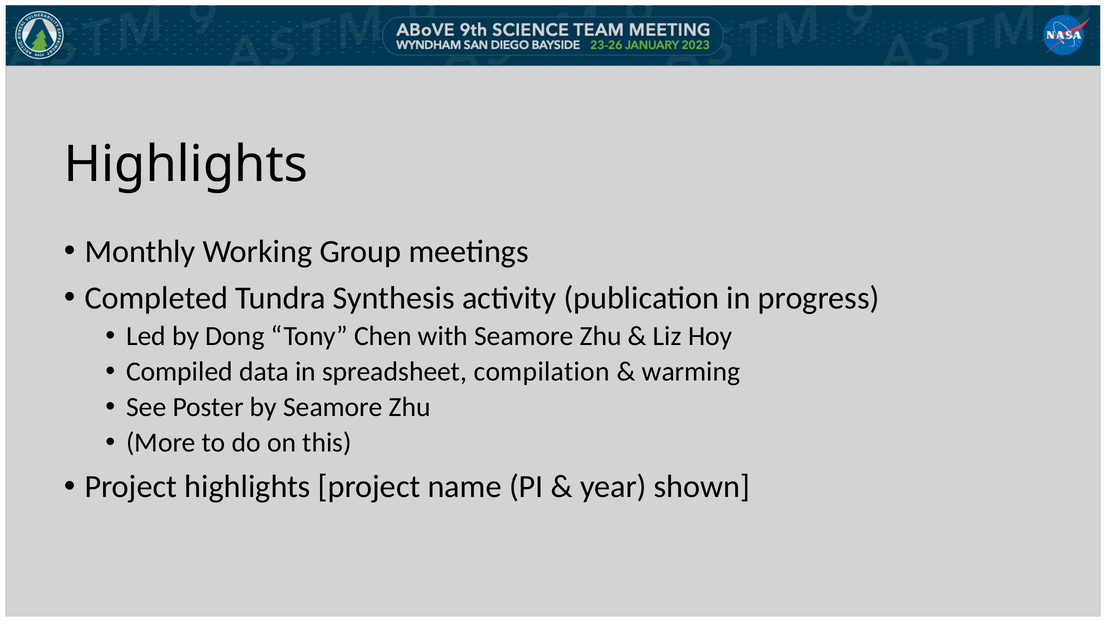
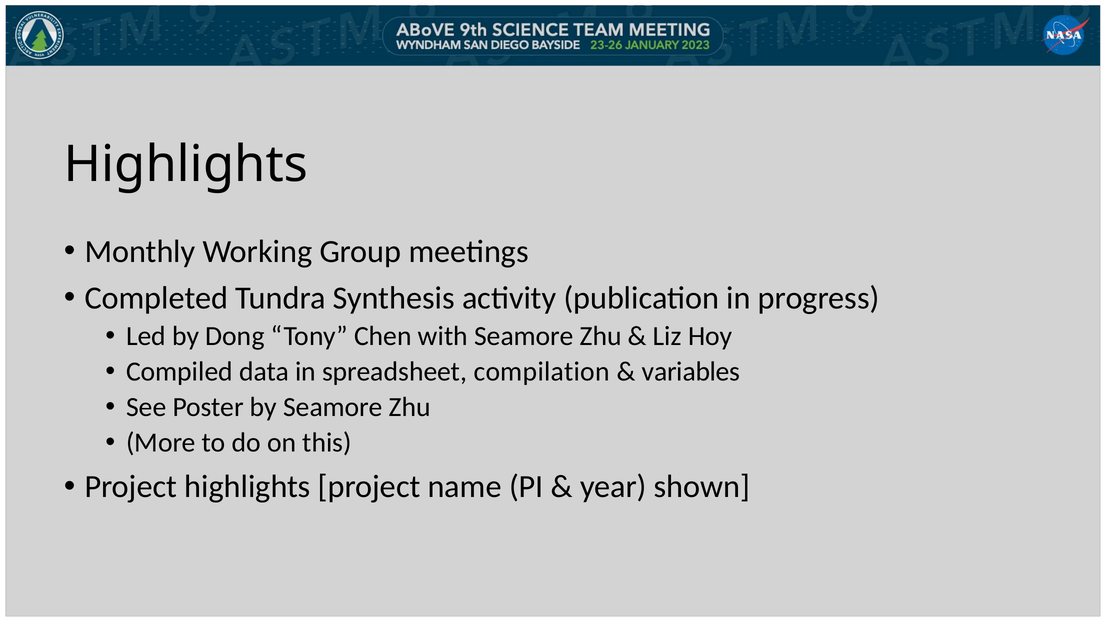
warming: warming -> variables (691, 372)
